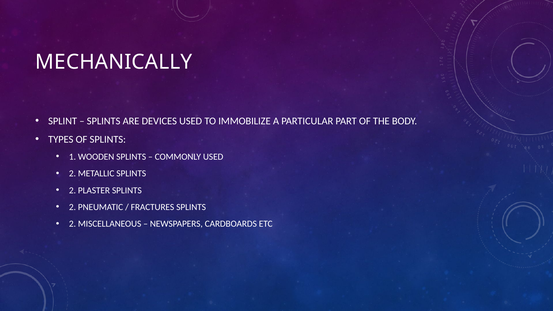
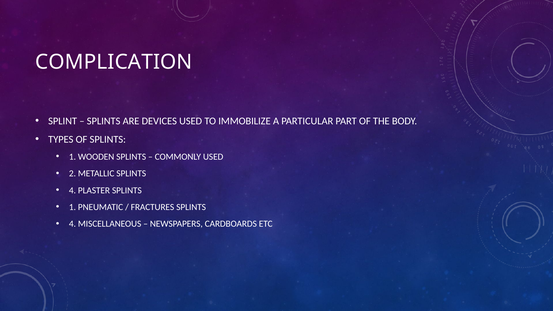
MECHANICALLY: MECHANICALLY -> COMPLICATION (114, 62)
2: 2 -> 4 (72, 190)
2: 2 -> 1 (72, 207)
2: 2 -> 4 (72, 224)
